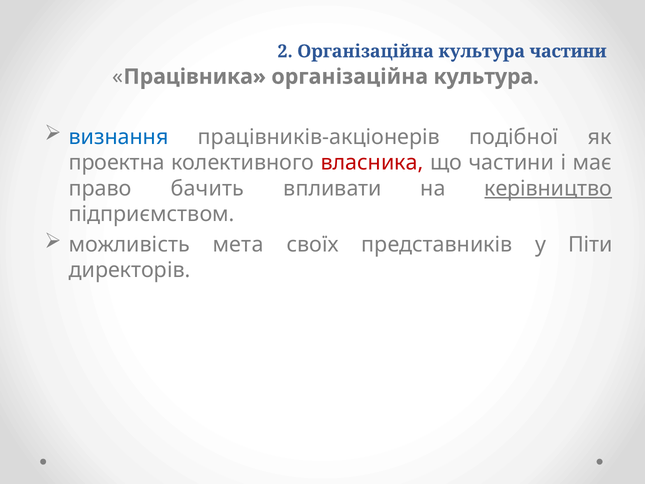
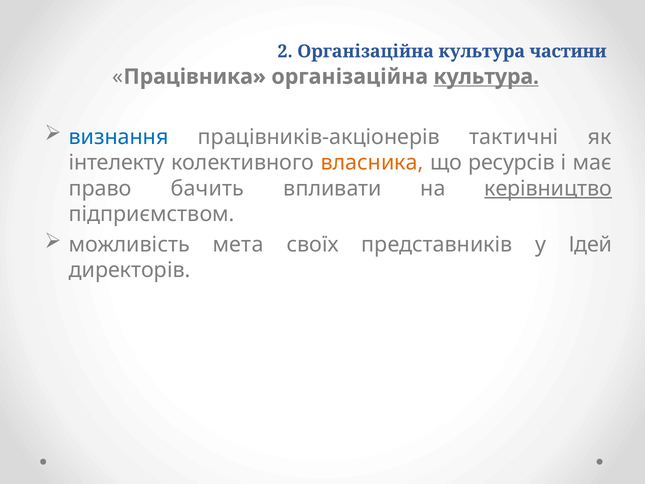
культура underline: none -> present (486, 77)
подібної: подібної -> тактичні (514, 137)
проектна: проектна -> інтелекту (117, 163)
власника colour: red -> orange (372, 163)
що частини: частини -> ресурсів (511, 163)
Піти: Піти -> Ідей (590, 244)
